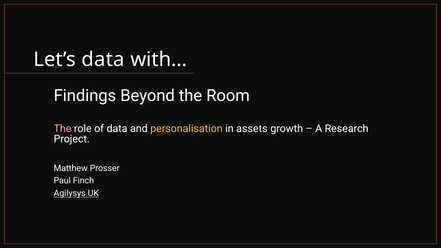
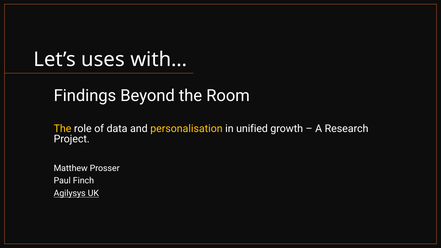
Let’s data: data -> uses (103, 59)
The colour: pink -> yellow (63, 129)
assets: assets -> unified (252, 129)
